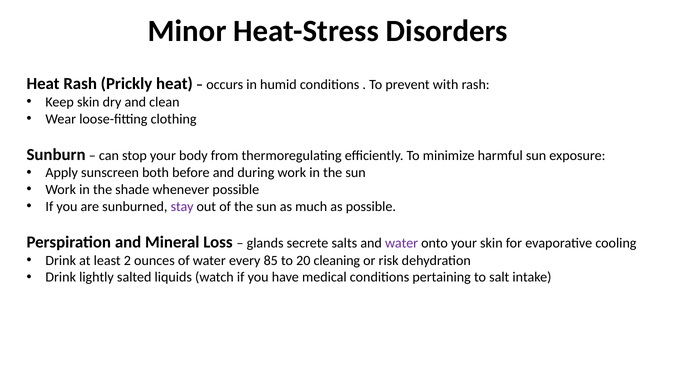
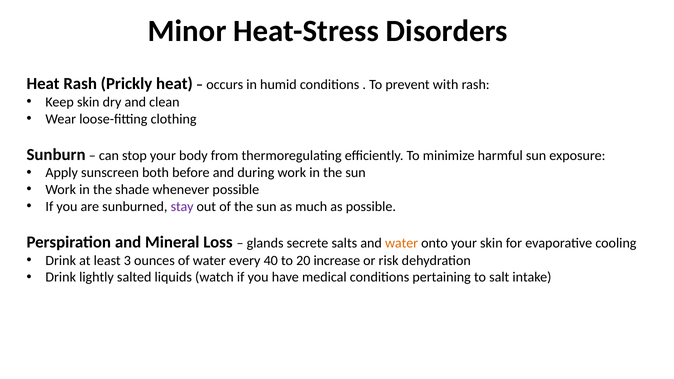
water colour: purple -> orange (402, 243)
2: 2 -> 3 (127, 261)
85: 85 -> 40 (271, 261)
cleaning: cleaning -> increase (337, 261)
